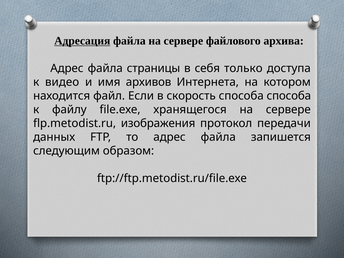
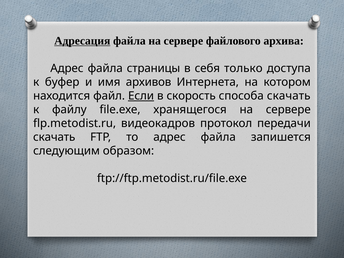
видео: видео -> буфер (62, 82)
Если underline: none -> present (141, 96)
способа способа: способа -> скачать (289, 96)
изображения: изображения -> видеокадров (158, 123)
данных: данных -> скачать (54, 137)
